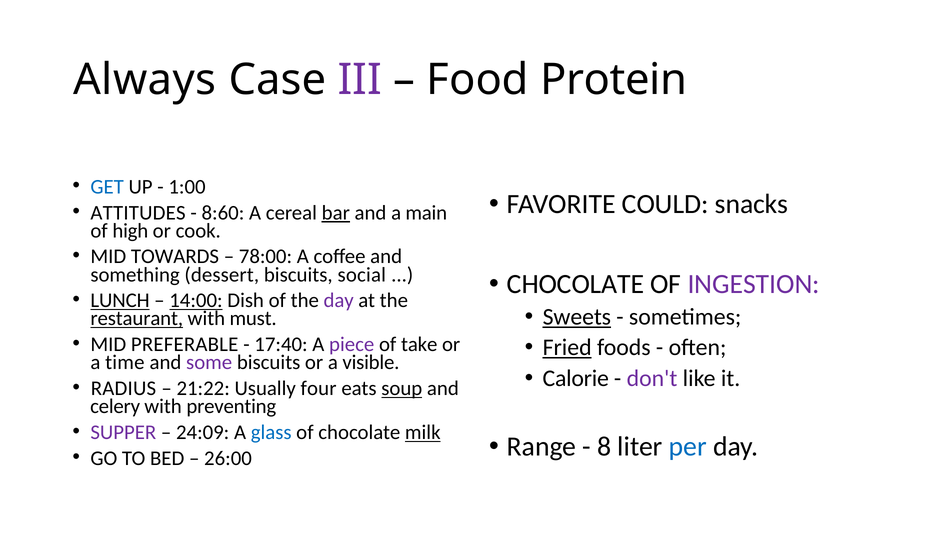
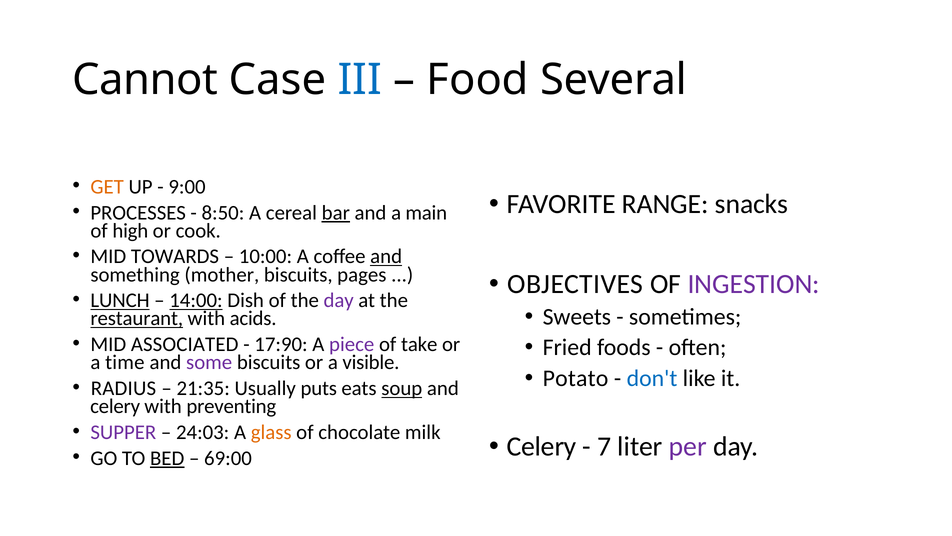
Always: Always -> Cannot (145, 80)
III colour: purple -> blue (360, 80)
Protein: Protein -> Several (614, 80)
GET colour: blue -> orange (107, 187)
1:00: 1:00 -> 9:00 (187, 187)
COULD: COULD -> RANGE (665, 204)
ATTITUDES: ATTITUDES -> PROCESSES (138, 212)
8:60: 8:60 -> 8:50 (223, 212)
78:00: 78:00 -> 10:00 (265, 256)
and underline: none -> present (386, 256)
dessert: dessert -> mother (222, 274)
social: social -> pages (362, 274)
CHOCOLATE: CHOCOLATE -> OBJECTIVES (575, 284)
Sweets underline: present -> none (577, 317)
must: must -> acids (253, 318)
PREFERABLE: PREFERABLE -> ASSOCIATED (185, 344)
17:40: 17:40 -> 17:90 (281, 344)
Fried underline: present -> none (567, 347)
Calorie: Calorie -> Potato (575, 378)
don't colour: purple -> blue (652, 378)
21:22: 21:22 -> 21:35 (203, 388)
four: four -> puts (319, 388)
24:09: 24:09 -> 24:03 (203, 432)
glass colour: blue -> orange (271, 432)
milk underline: present -> none (423, 432)
Range: Range -> Celery (542, 446)
8: 8 -> 7 (604, 446)
per colour: blue -> purple (688, 446)
BED underline: none -> present (167, 458)
26:00: 26:00 -> 69:00 (228, 458)
